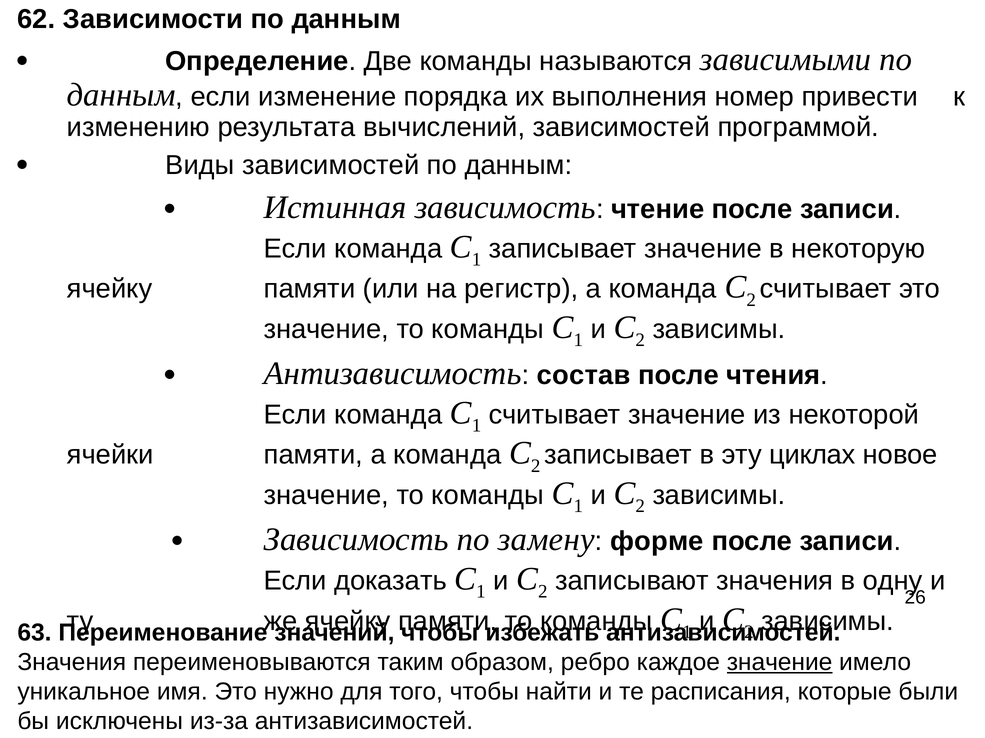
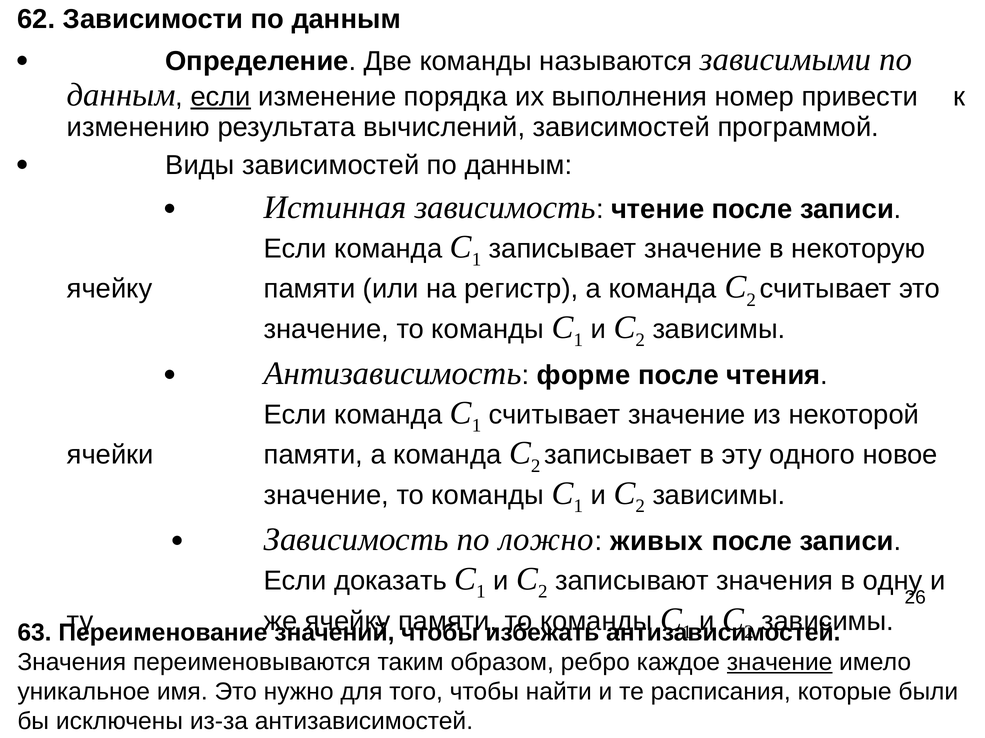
если underline: none -> present (221, 97)
состав: состав -> форме (584, 376)
циклах: циклах -> одного (812, 455)
замену: замену -> ложно (546, 540)
форме: форме -> живых (657, 542)
